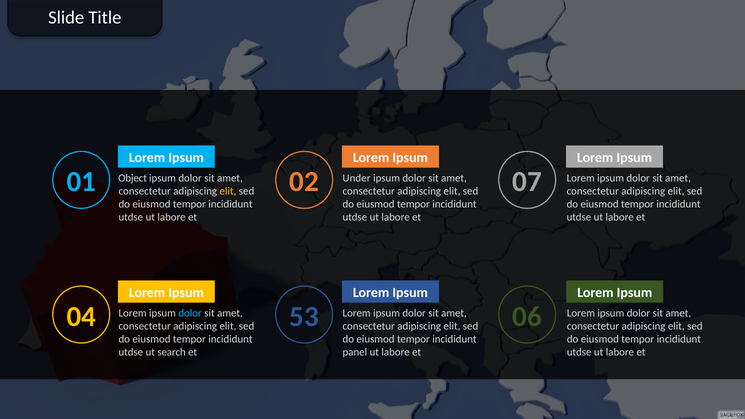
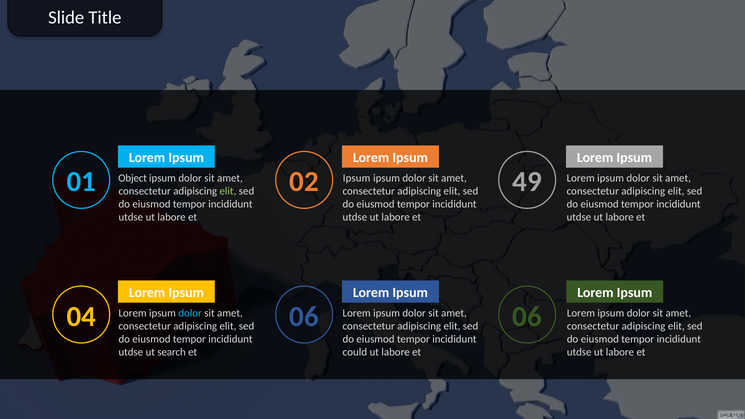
07: 07 -> 49 (527, 182)
Under: Under -> Ipsum (357, 178)
elit colour: yellow -> light green (228, 191)
04 53: 53 -> 06 (304, 317)
panel: panel -> could (355, 352)
